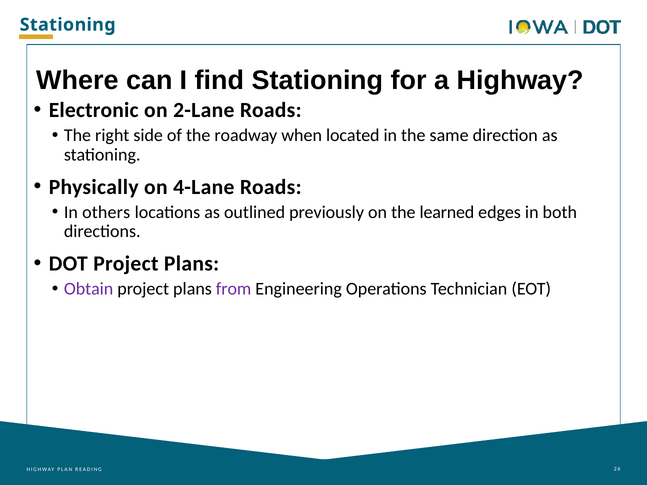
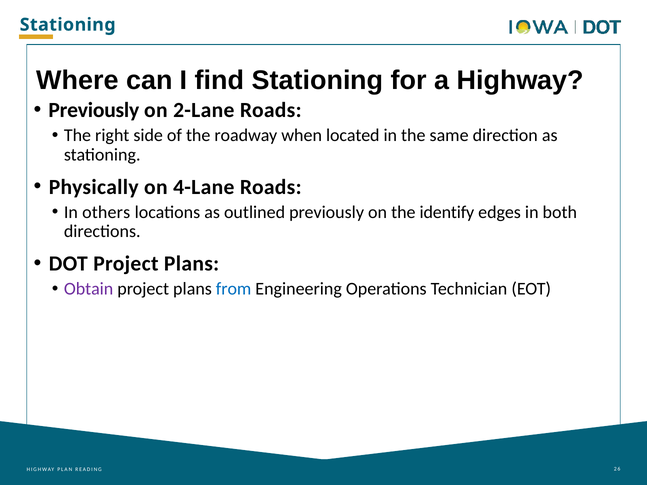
Electronic: Electronic -> Previously (94, 110)
learned: learned -> identify (447, 212)
from colour: purple -> blue (234, 289)
